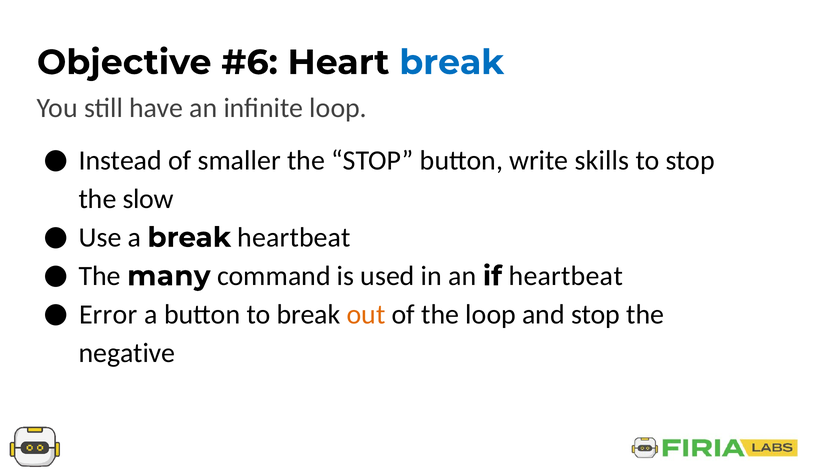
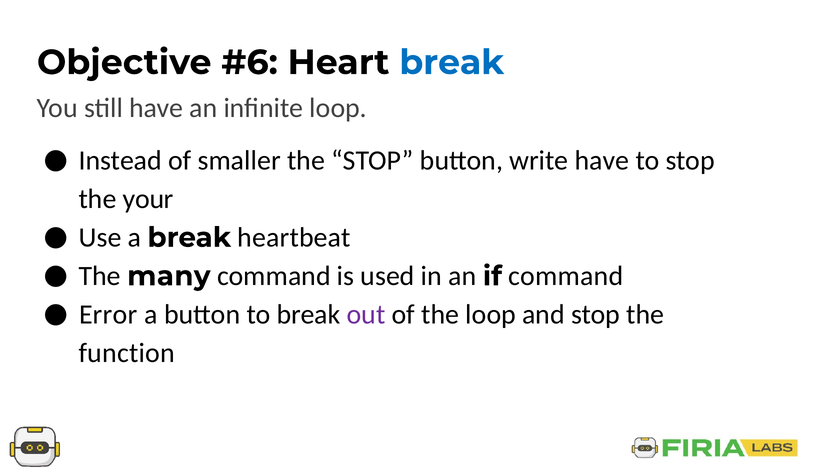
write skills: skills -> have (602, 161)
slow: slow -> your (148, 199)
if heartbeat: heartbeat -> command (566, 276)
out colour: orange -> purple (366, 315)
negative: negative -> function (127, 353)
